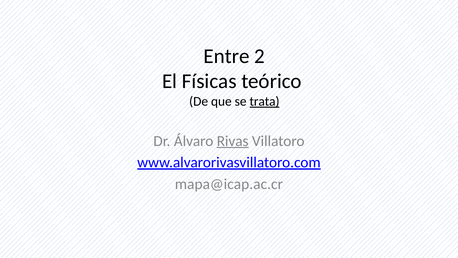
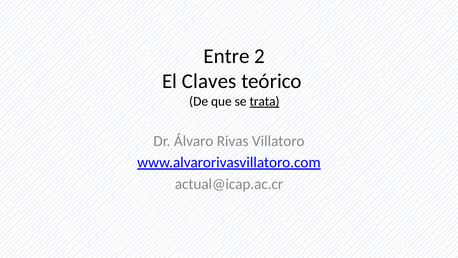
Físicas: Físicas -> Claves (209, 81)
Rivas underline: present -> none (233, 141)
mapa@icap.ac.cr: mapa@icap.ac.cr -> actual@icap.ac.cr (229, 184)
